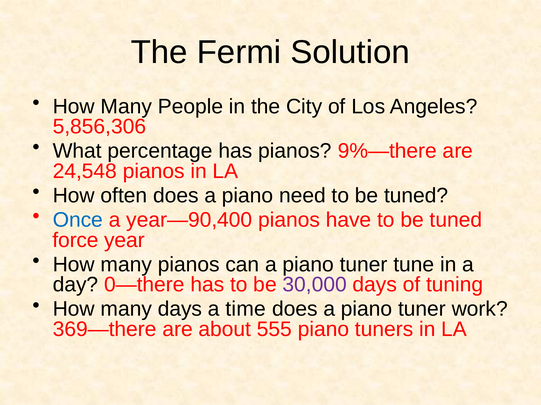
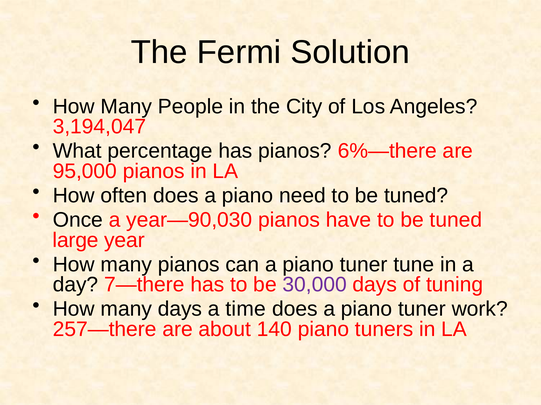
5,856,306: 5,856,306 -> 3,194,047 (99, 127)
9%—there: 9%—there -> 6%—there (387, 151)
24,548: 24,548 -> 95,000 (85, 171)
Once colour: blue -> black (78, 220)
year—90,400: year—90,400 -> year—90,030 (189, 220)
force: force -> large (76, 241)
0—there: 0—there -> 7—there (144, 285)
369—there: 369—there -> 257—there (105, 330)
555: 555 -> 140 (274, 330)
